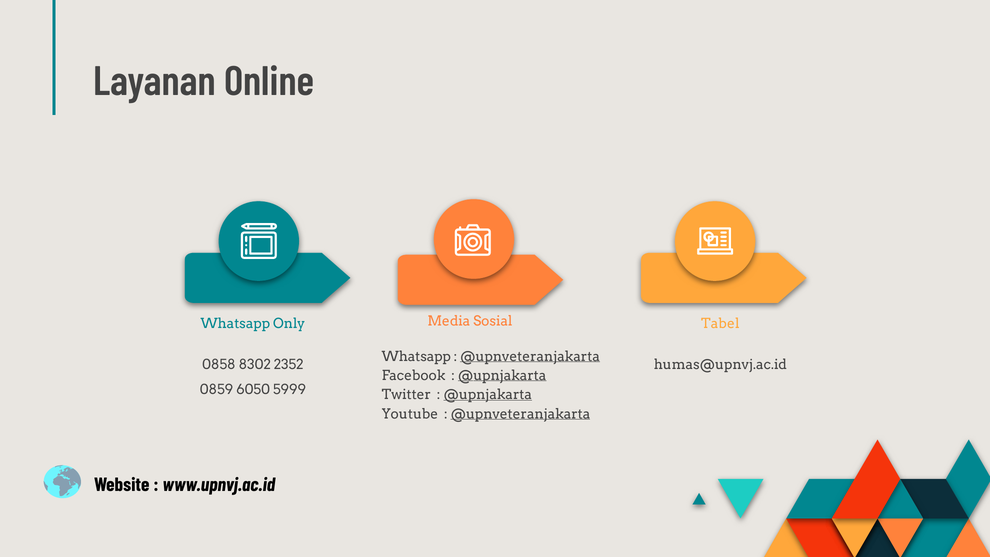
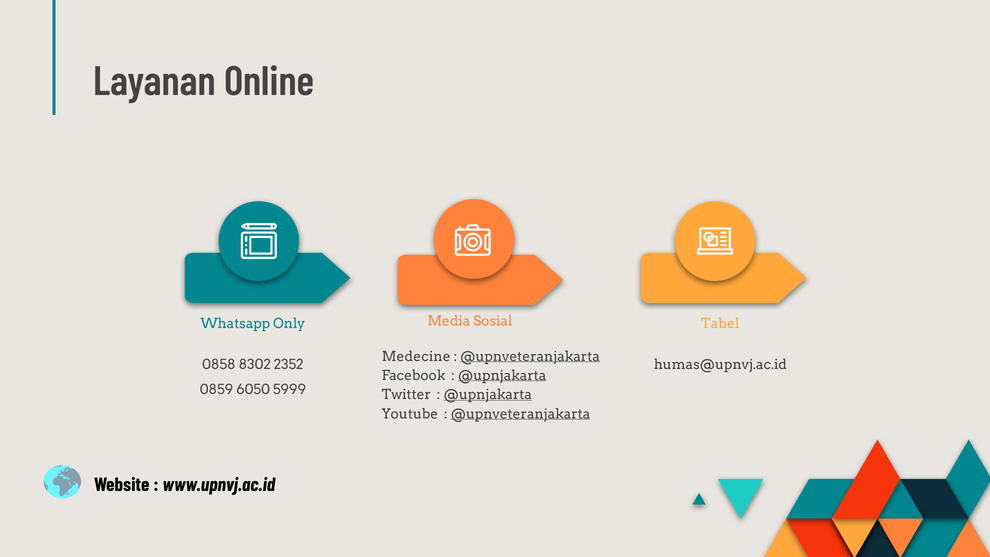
Whatsapp: Whatsapp -> Medecine (416, 356)
